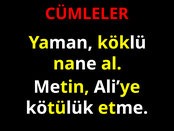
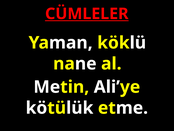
CÜMLELER underline: none -> present (87, 14)
